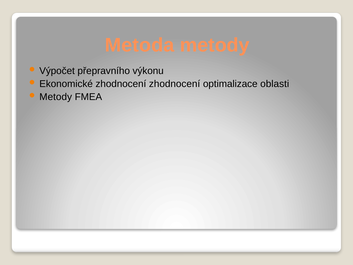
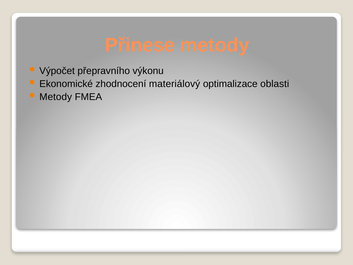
Metoda: Metoda -> Přinese (140, 45)
zhodnocení zhodnocení: zhodnocení -> materiálový (175, 84)
